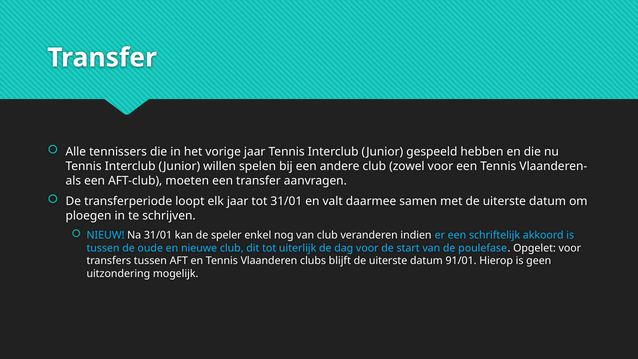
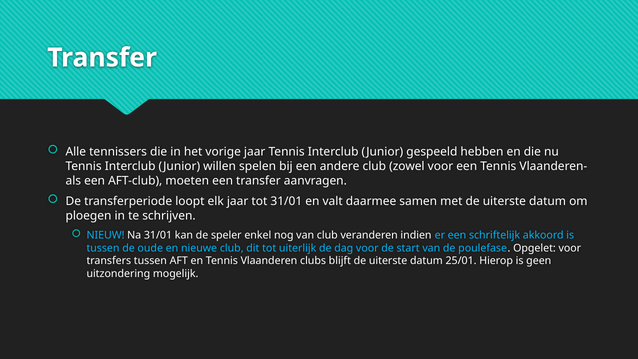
91/01: 91/01 -> 25/01 (461, 261)
